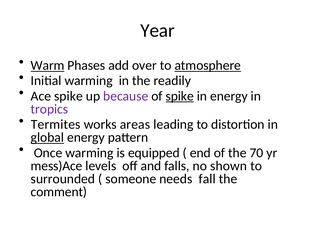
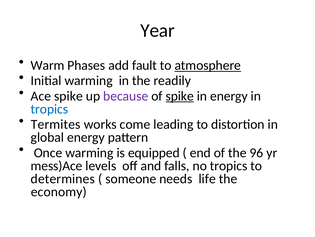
Warm underline: present -> none (48, 65)
over: over -> fault (145, 65)
tropics colour: purple -> blue (49, 109)
areas: areas -> come (135, 124)
global underline: present -> none (47, 137)
70: 70 -> 96 (256, 152)
no shown: shown -> tropics (229, 165)
surrounded: surrounded -> determines (63, 178)
fall: fall -> life (207, 178)
comment: comment -> economy (59, 191)
